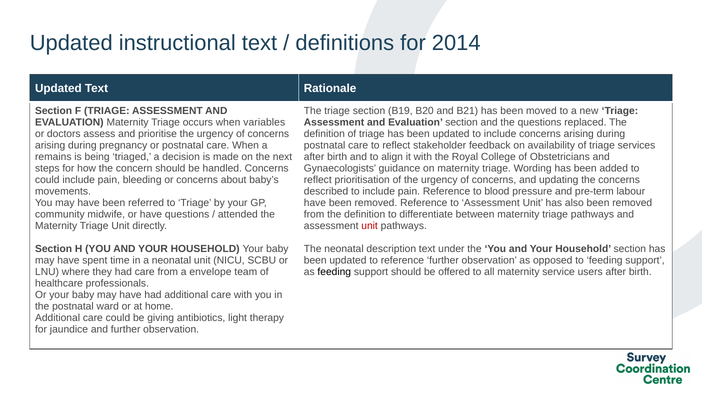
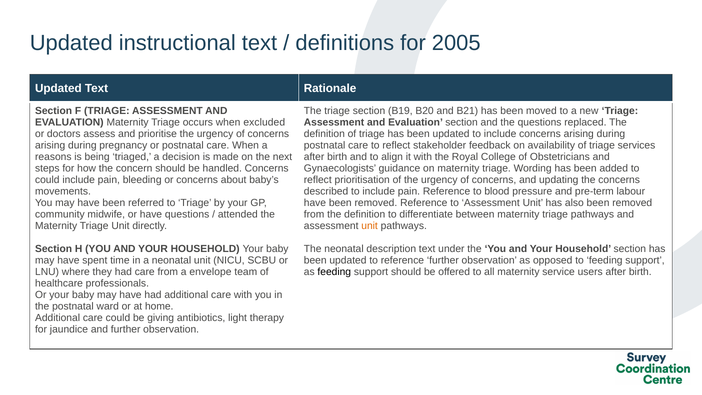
2014: 2014 -> 2005 (456, 43)
variables: variables -> excluded (264, 122)
remains: remains -> reasons (53, 157)
unit colour: red -> orange (370, 226)
